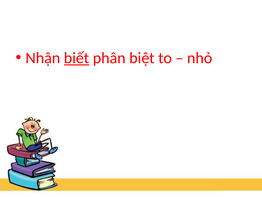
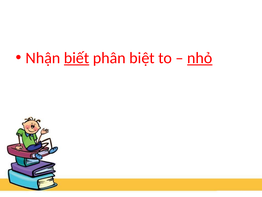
nhỏ underline: none -> present (200, 58)
